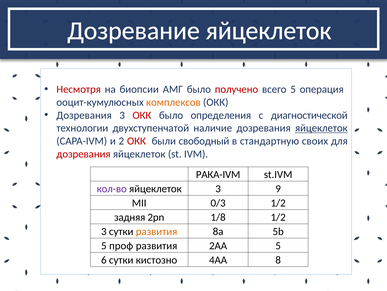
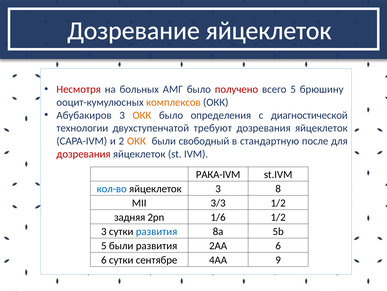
биопсии: биопсии -> больных (139, 89)
операция: операция -> брюшину (322, 89)
Дозревания: Дозревания -> Абубакиров (84, 115)
ОКК colour: red -> orange (142, 115)
наличие: наличие -> требуют (213, 128)
яйцеклеток underline: present -> none (321, 128)
ОКК colour: red -> orange (136, 141)
своих: своих -> после (315, 141)
кол-во colour: purple -> blue (112, 188)
9: 9 -> 8 (278, 188)
0/3: 0/3 -> 3/3 (218, 203)
1/8: 1/8 -> 1/6 (218, 217)
развития colour: orange -> blue (157, 231)
5 проф: проф -> были (121, 245)
2AA 5: 5 -> 6 (278, 245)
кистозно: кистозно -> сентябре (157, 260)
8: 8 -> 9 (278, 260)
